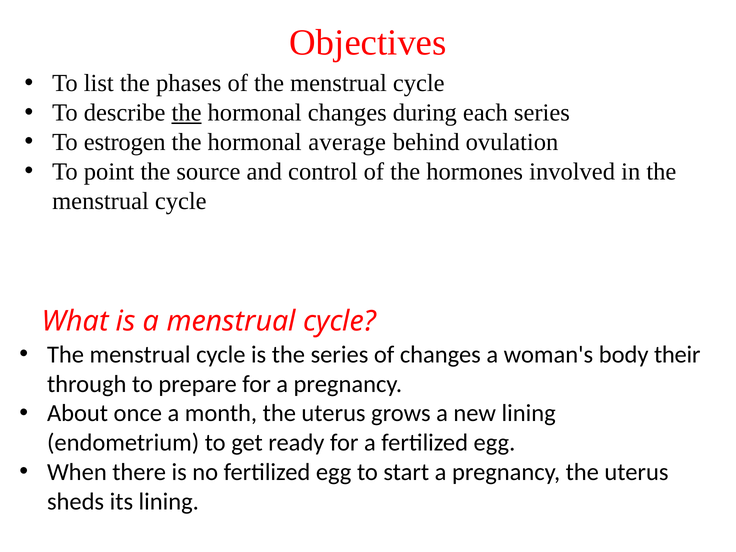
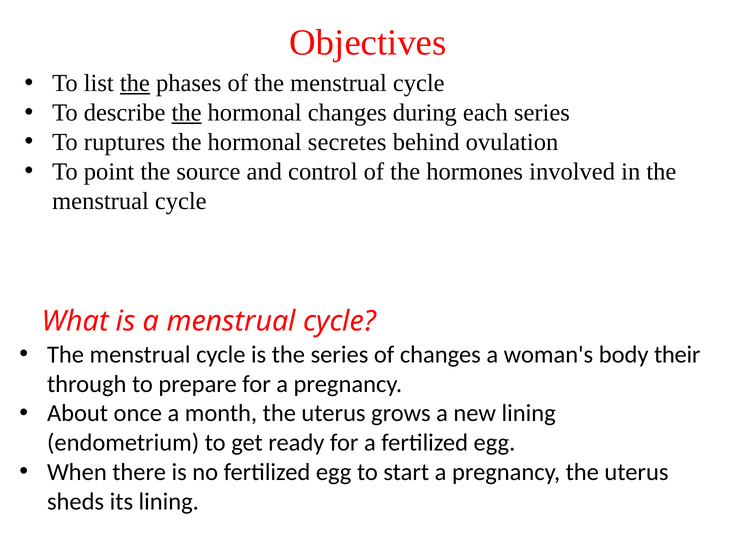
the underline: none -> present (135, 83)
estrogen: estrogen -> ruptures (125, 142)
average: average -> secretes (347, 142)
